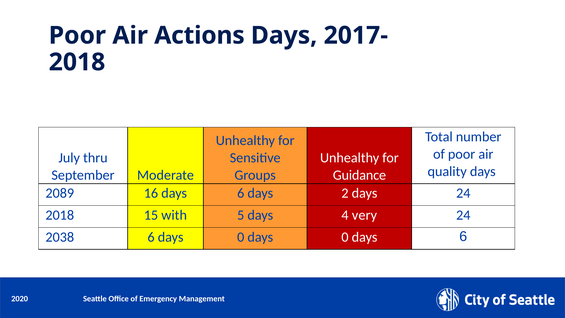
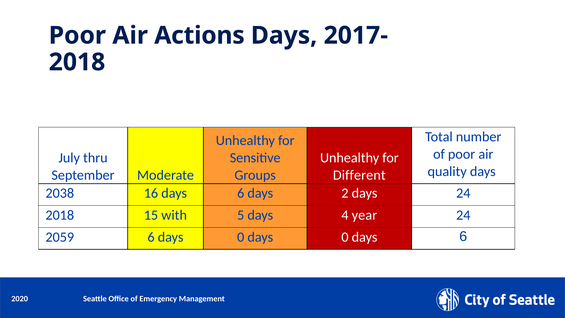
Guidance: Guidance -> Different (359, 175)
2089: 2089 -> 2038 (60, 193)
very: very -> year (364, 215)
2038: 2038 -> 2059 (60, 237)
